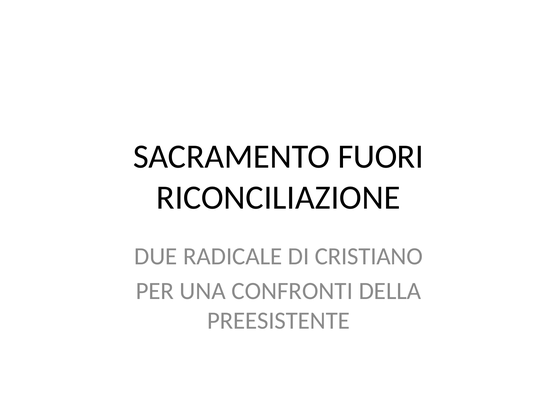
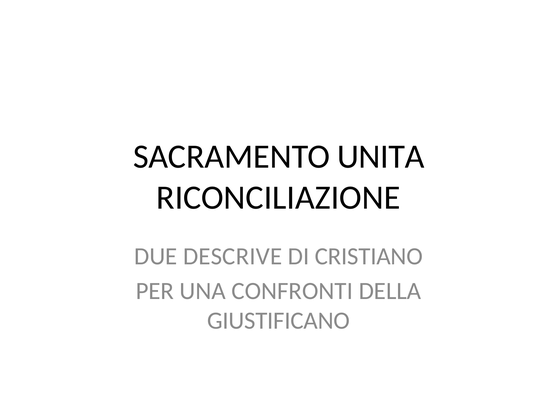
FUORI: FUORI -> UNITA (381, 157)
RADICALE: RADICALE -> DESCRIVE (233, 256)
PREESISTENTE: PREESISTENTE -> GIUSTIFICANO (278, 320)
